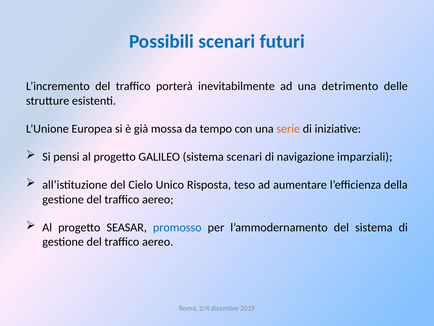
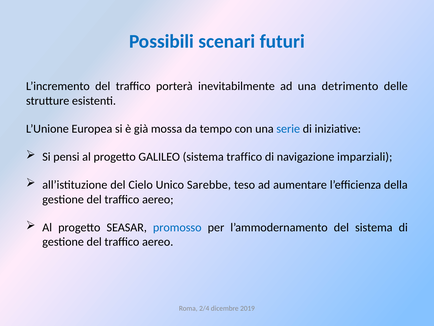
serie colour: orange -> blue (288, 129)
sistema scenari: scenari -> traffico (244, 157)
Risposta: Risposta -> Sarebbe (209, 185)
